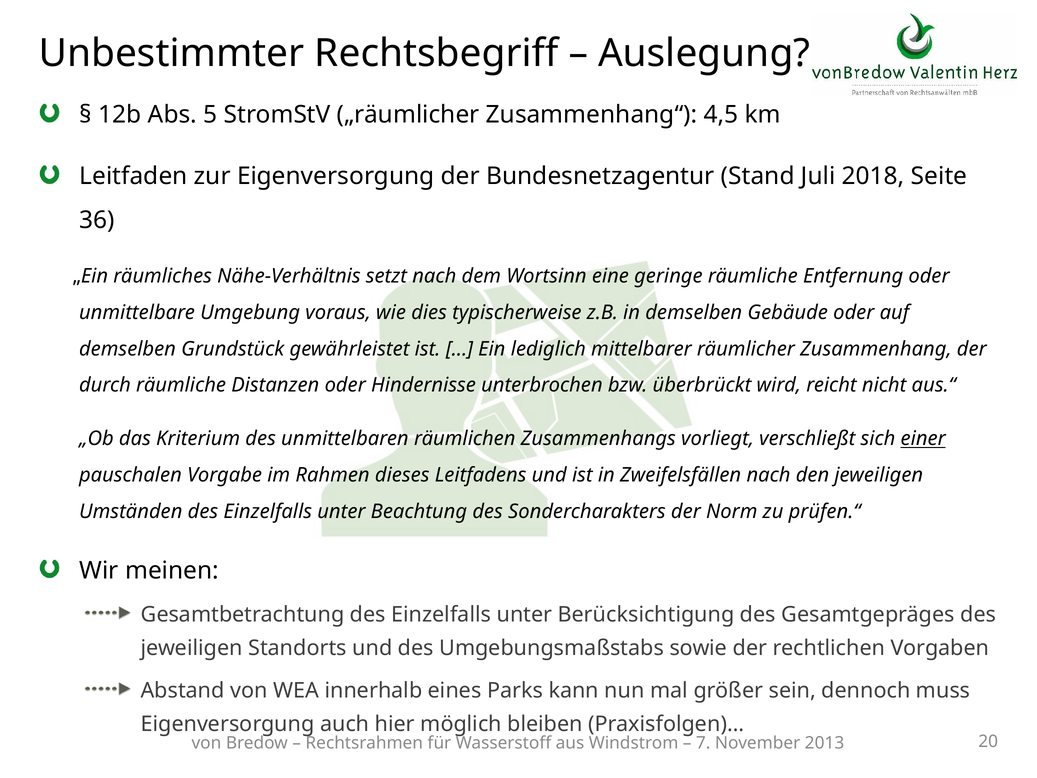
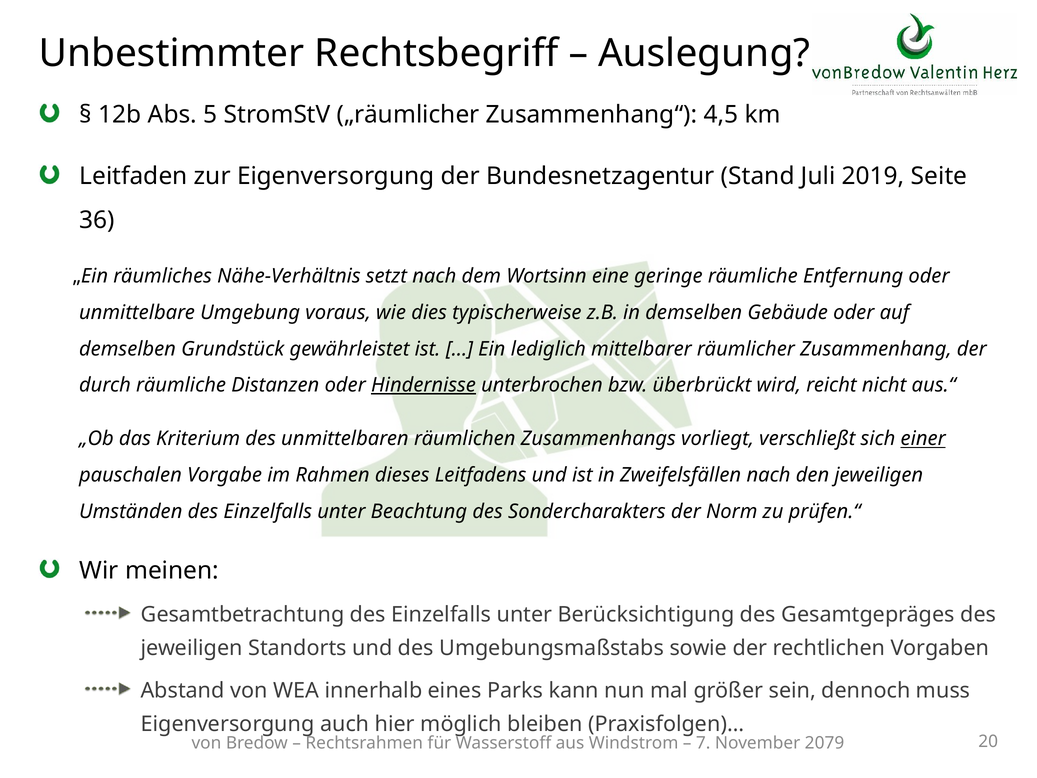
2018: 2018 -> 2019 (873, 176)
Hindernisse underline: none -> present (423, 385)
2013: 2013 -> 2079 (825, 743)
